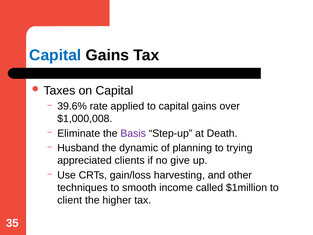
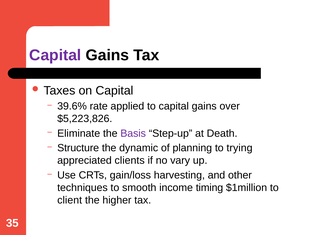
Capital colour: blue -> purple (55, 55)
$1,000,008: $1,000,008 -> $5,223,826 (85, 119)
Husband: Husband -> Structure (78, 148)
give: give -> vary (180, 160)
called: called -> timing (209, 187)
